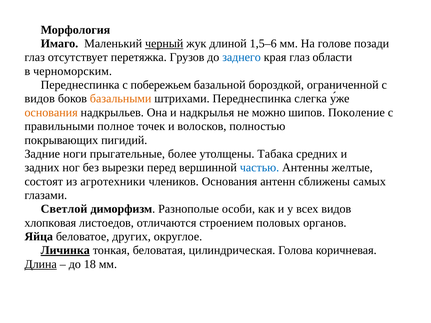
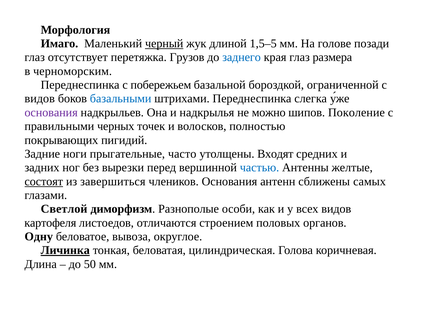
1,5–6: 1,5–6 -> 1,5–5 (263, 44)
области: области -> размера (332, 57)
базальными colour: orange -> blue (121, 99)
основания colour: orange -> purple (51, 113)
полное: полное -> черных (116, 126)
более: более -> часто (182, 154)
Табака: Табака -> Входят (275, 154)
состоят underline: none -> present (44, 182)
агротехники: агротехники -> завершиться (113, 182)
хлопковая: хлопковая -> картофеля (50, 223)
Яйца: Яйца -> Одну (39, 237)
других: других -> вывоза (131, 237)
Длина underline: present -> none (41, 264)
18: 18 -> 50 (90, 264)
